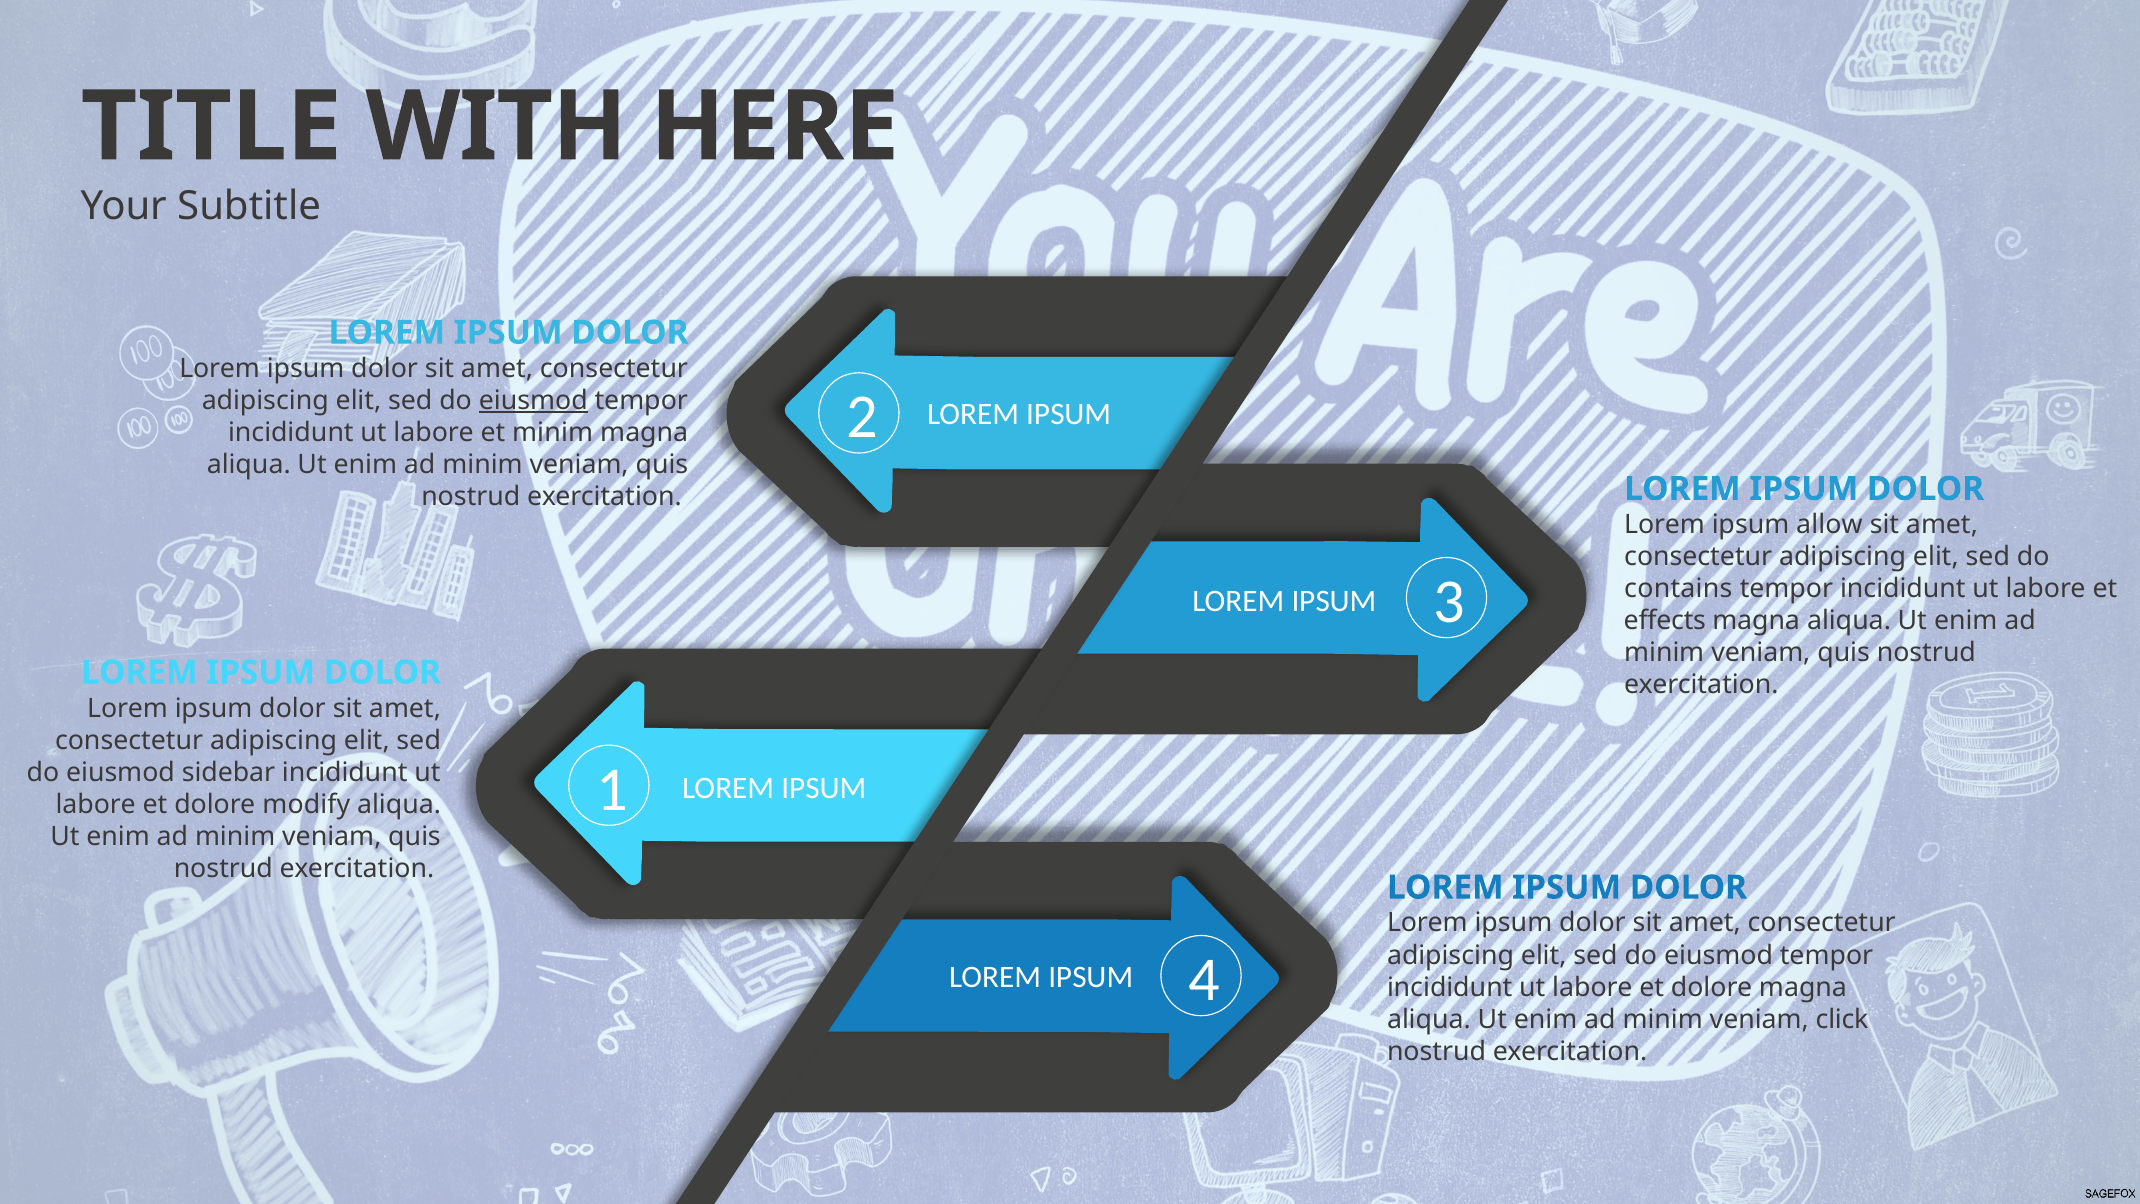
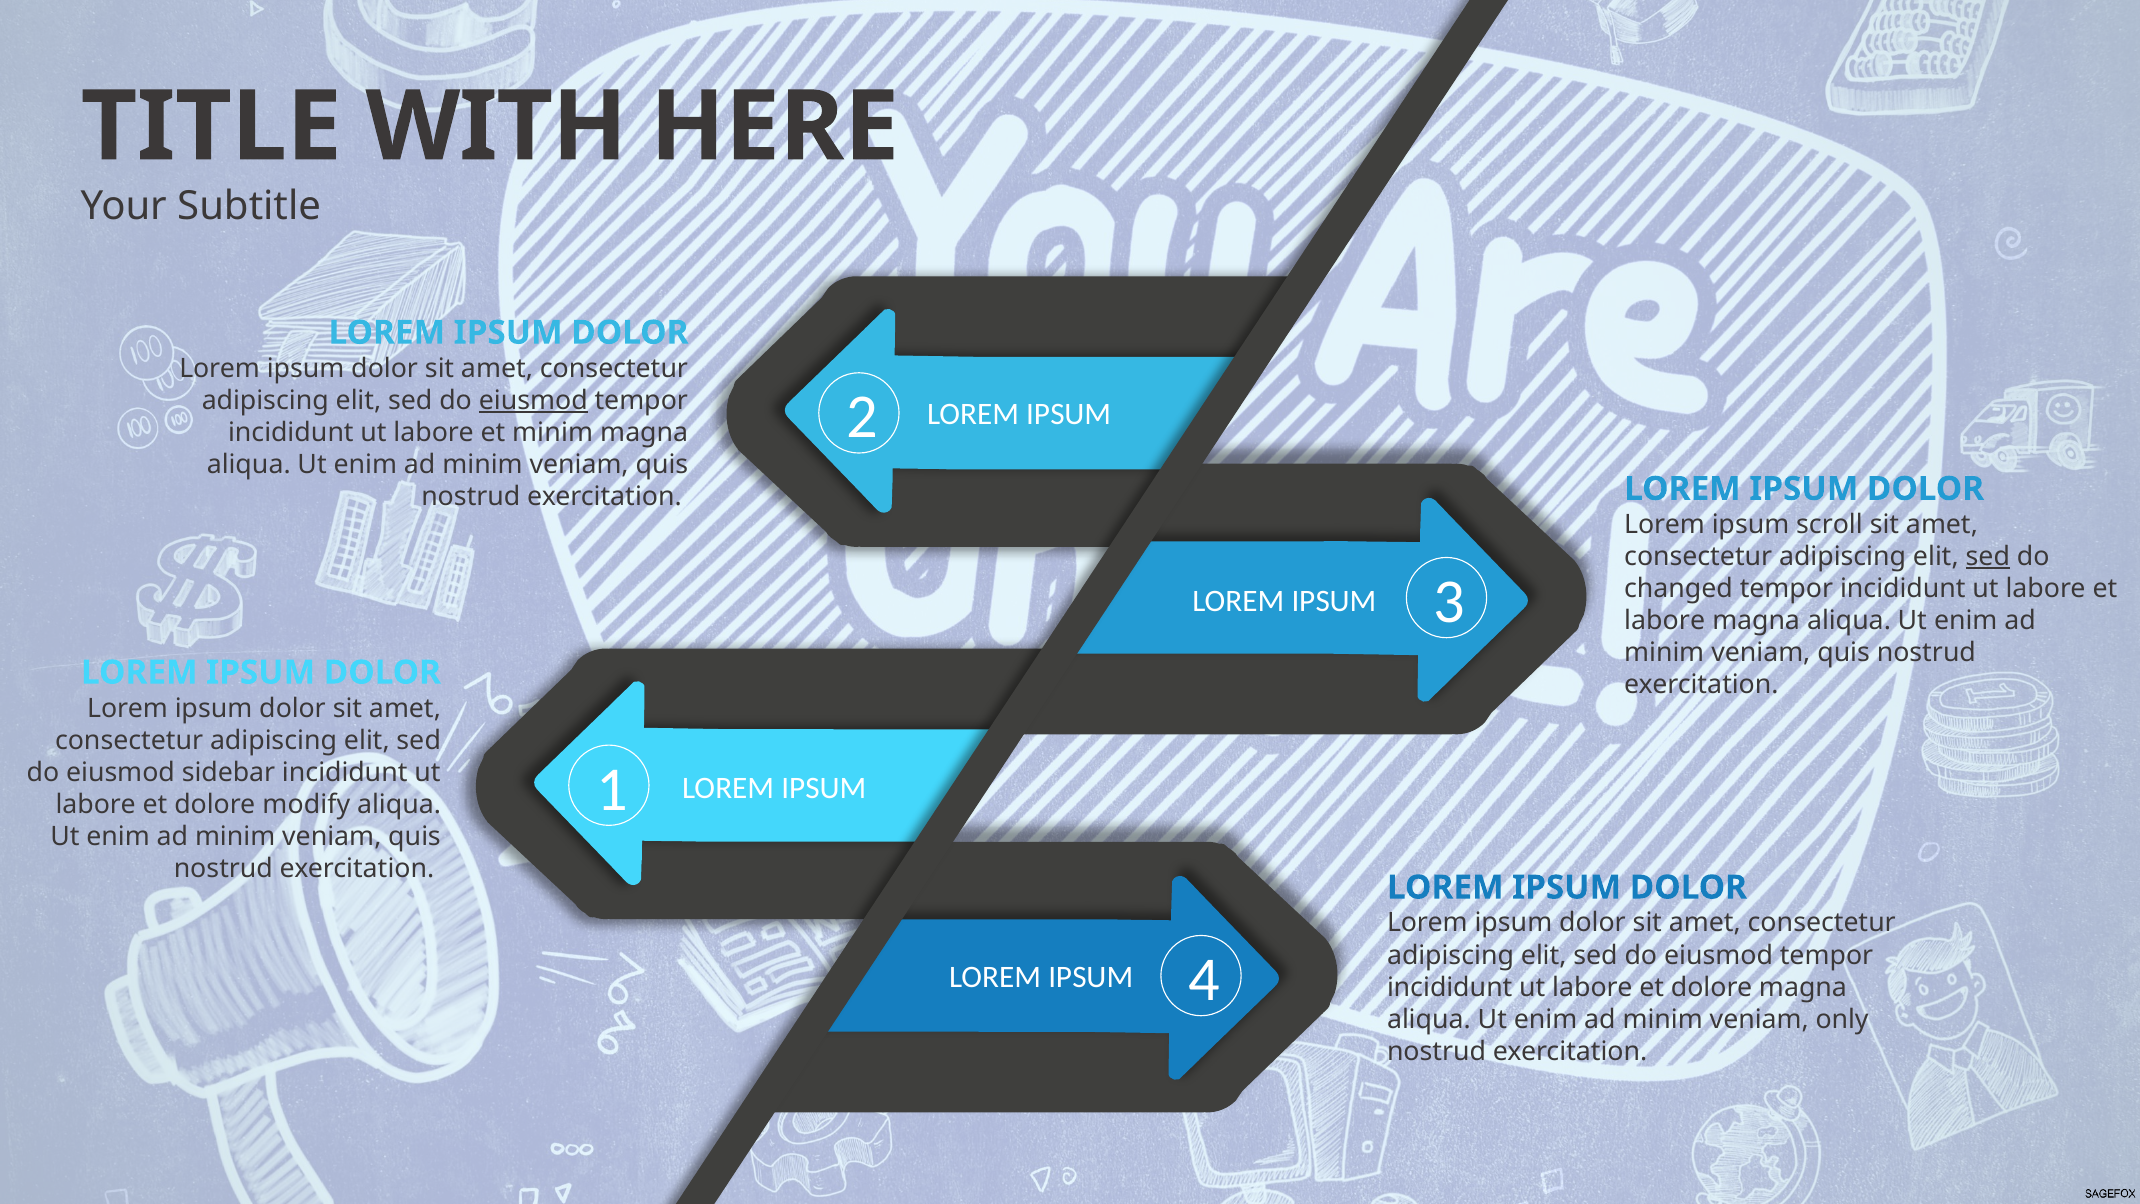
allow: allow -> scroll (1829, 524)
sed underline: none -> present (1988, 557)
contains: contains -> changed (1679, 589)
effects: effects -> labore (1665, 621)
click: click -> only (1842, 1019)
